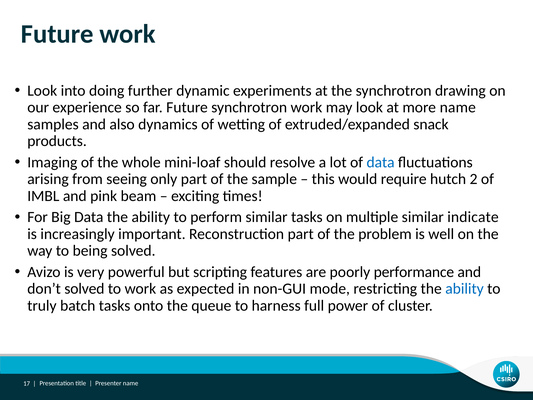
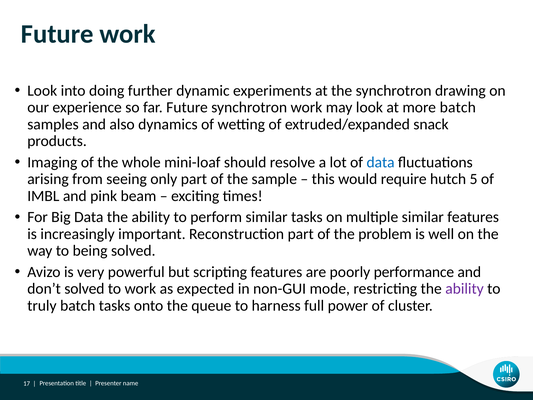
more name: name -> batch (458, 107)
2: 2 -> 5 (474, 179)
similar indicate: indicate -> features (473, 217)
ability colour: blue -> purple (465, 289)
